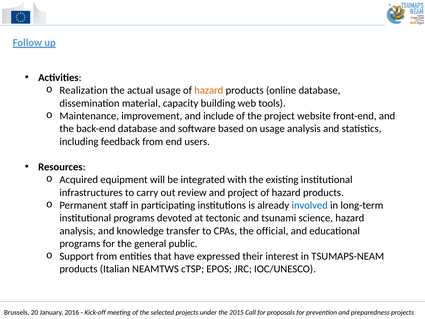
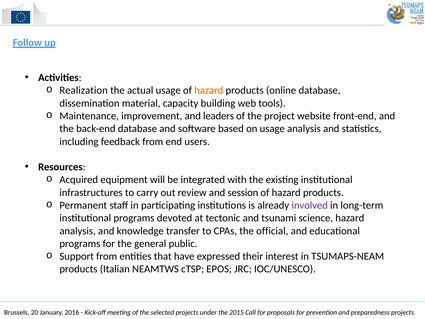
include: include -> leaders (219, 116)
and project: project -> session (243, 192)
involved colour: blue -> purple (310, 205)
